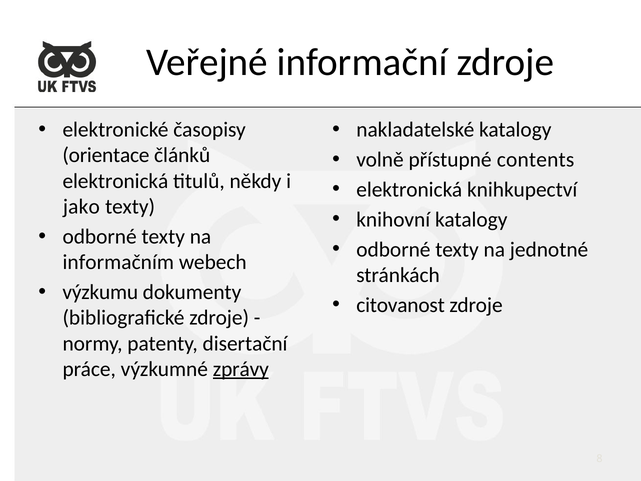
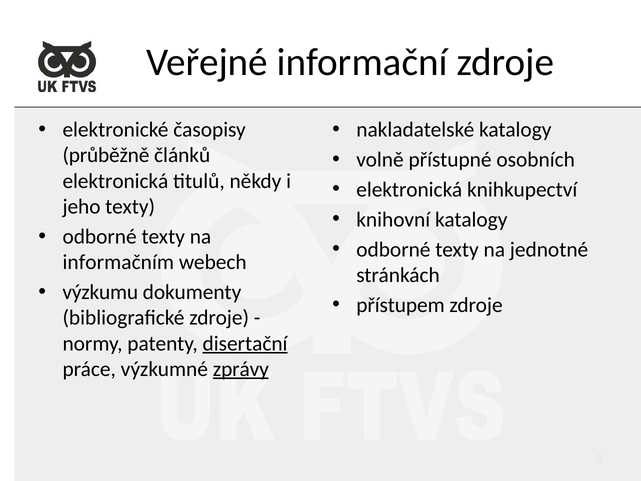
orientace: orientace -> průběžně (106, 155)
contents: contents -> osobních (536, 160)
jako: jako -> jeho (82, 207)
citovanost: citovanost -> přístupem (400, 305)
disertační underline: none -> present (245, 343)
